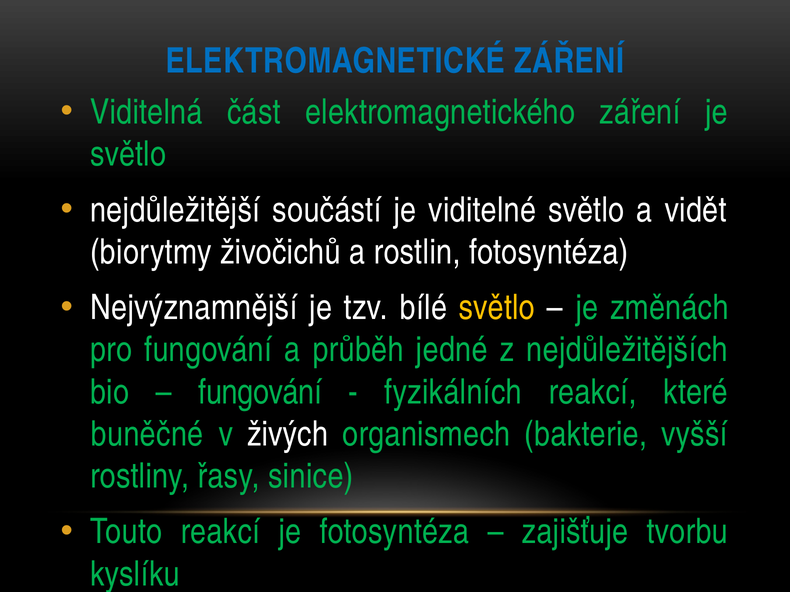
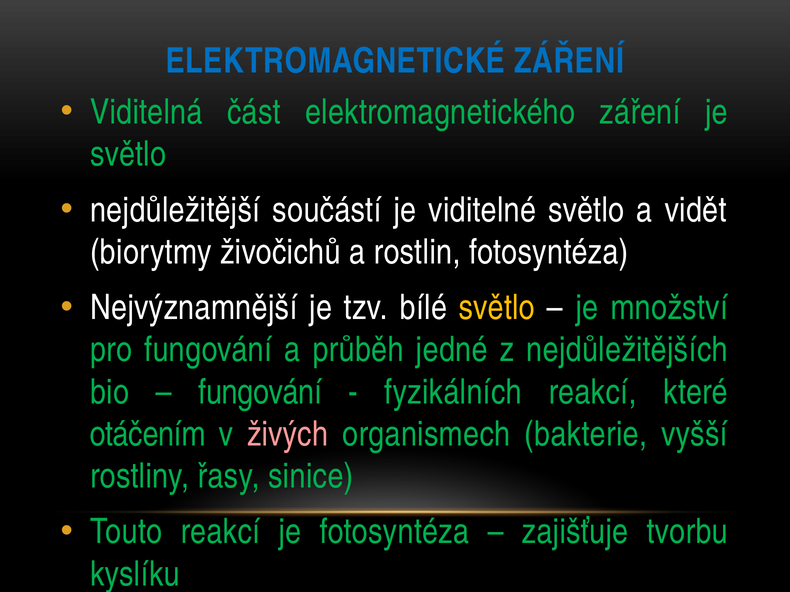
změnách: změnách -> množství (669, 308)
buněčné: buněčné -> otáčením (148, 434)
živých colour: white -> pink (288, 434)
